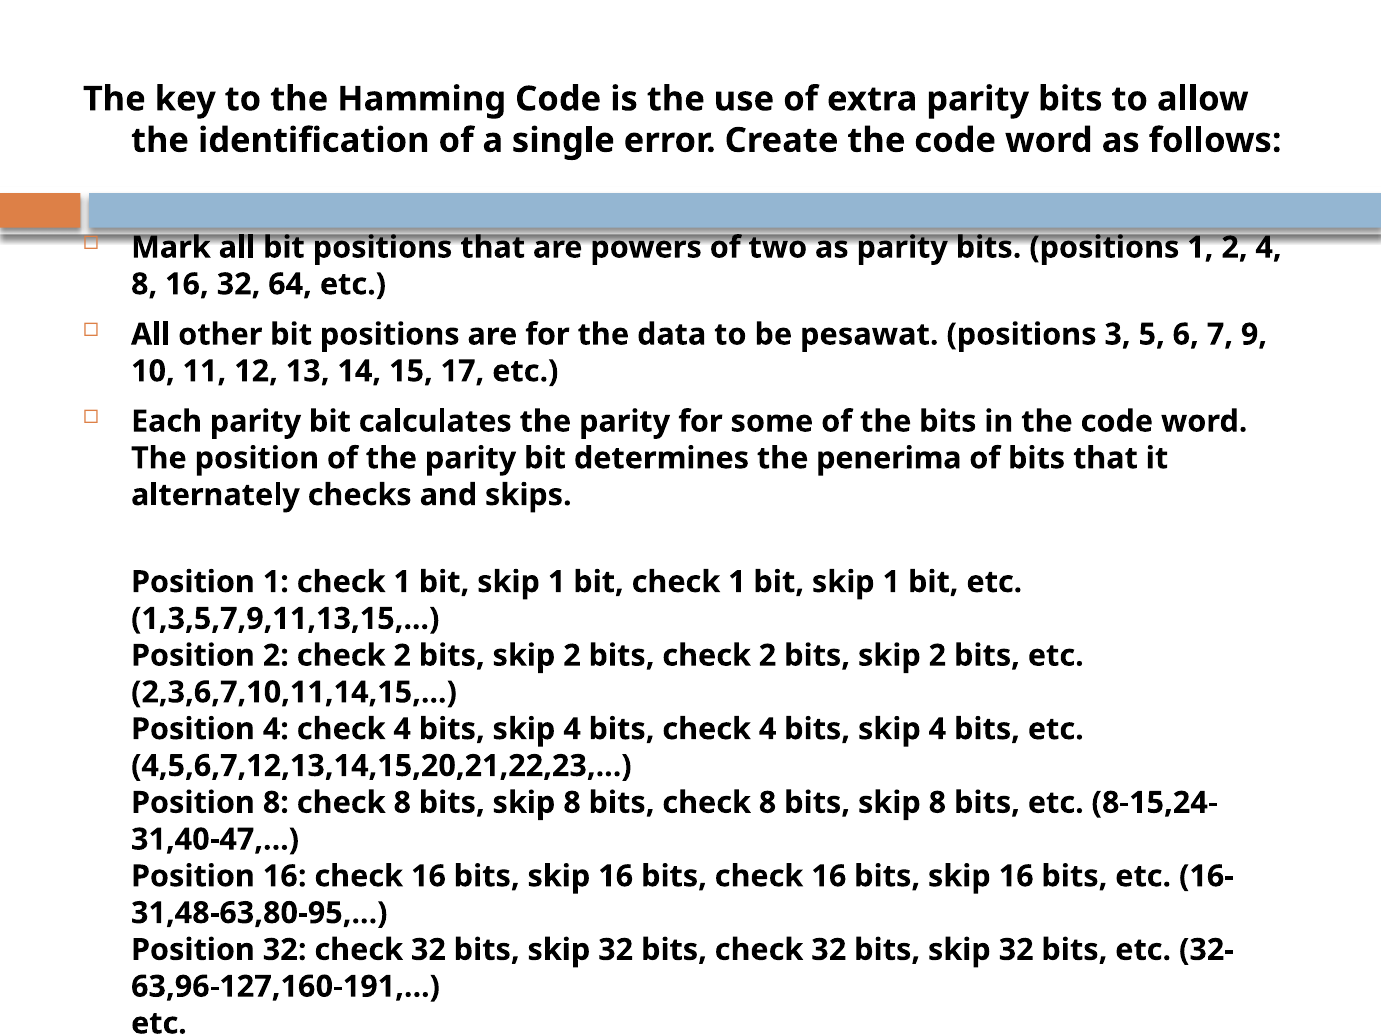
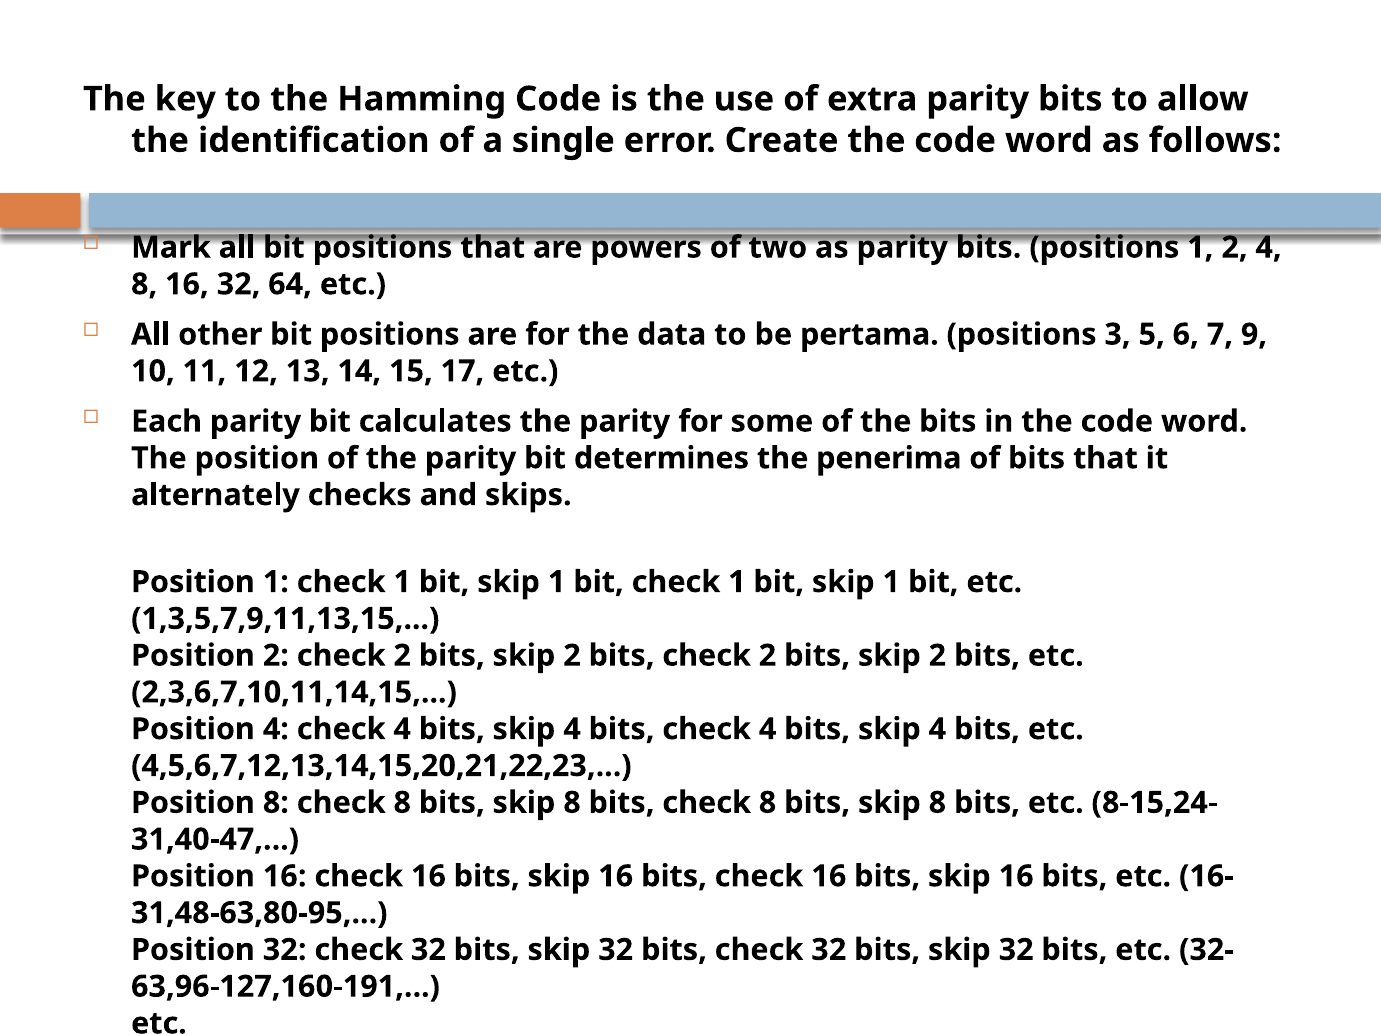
pesawat: pesawat -> pertama (869, 335)
